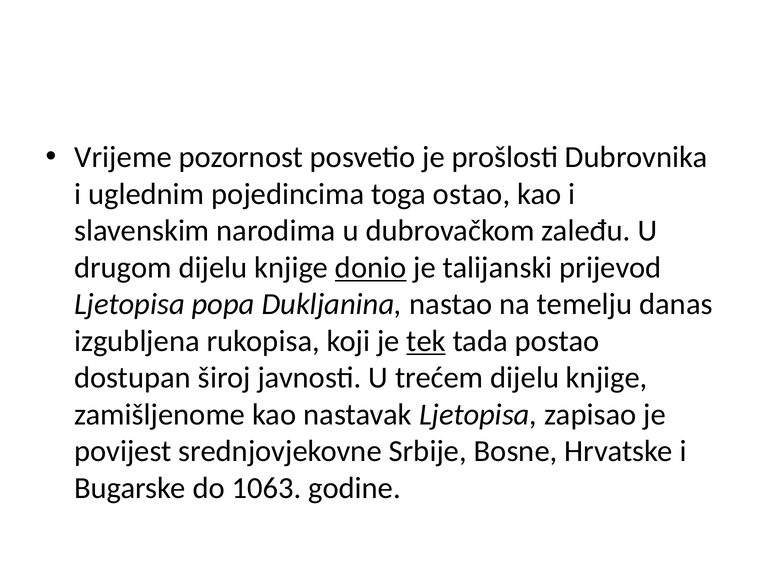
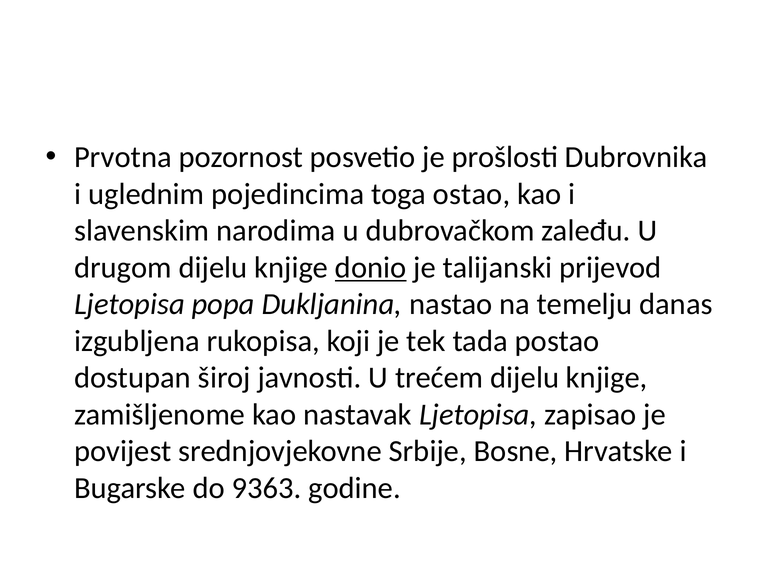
Vrijeme: Vrijeme -> Prvotna (123, 157)
tek underline: present -> none (426, 341)
1063: 1063 -> 9363 (267, 488)
